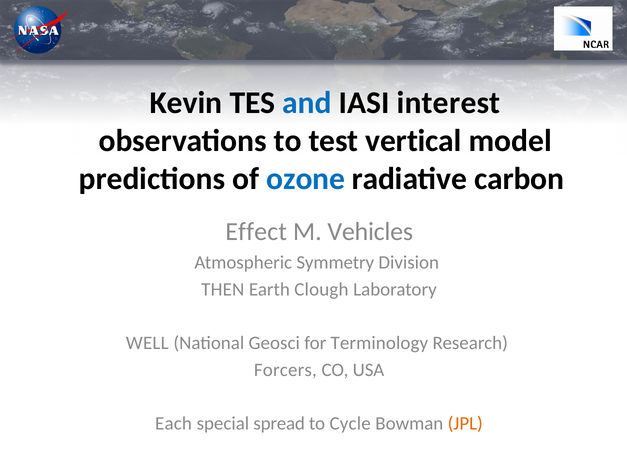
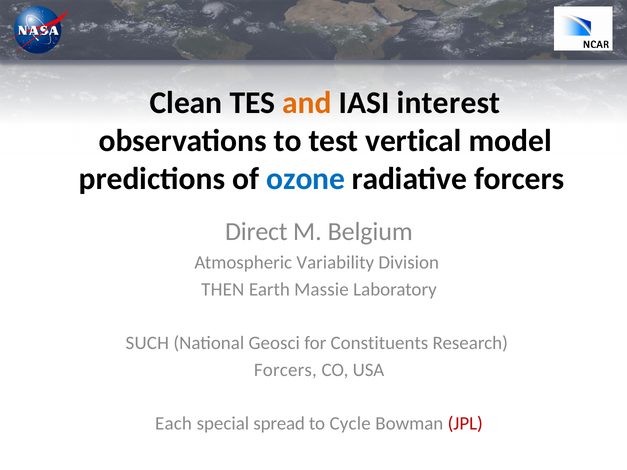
Kevin: Kevin -> Clean (186, 103)
and colour: blue -> orange (307, 103)
radiative carbon: carbon -> forcers (519, 179)
Effect: Effect -> Direct (256, 232)
Vehicles: Vehicles -> Belgium (370, 232)
Symmetry: Symmetry -> Variability (335, 263)
Clough: Clough -> Massie (321, 289)
WELL: WELL -> SUCH (147, 343)
Terminology: Terminology -> Constituents (379, 343)
JPL colour: orange -> red (465, 424)
